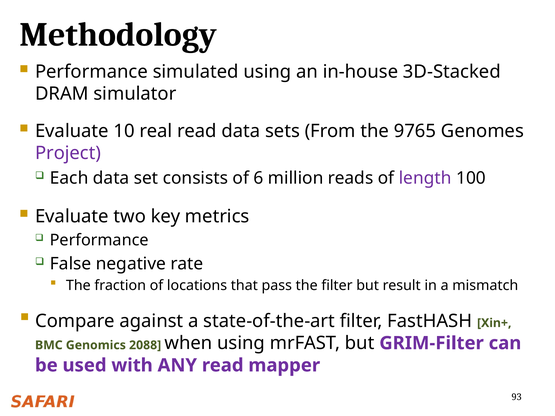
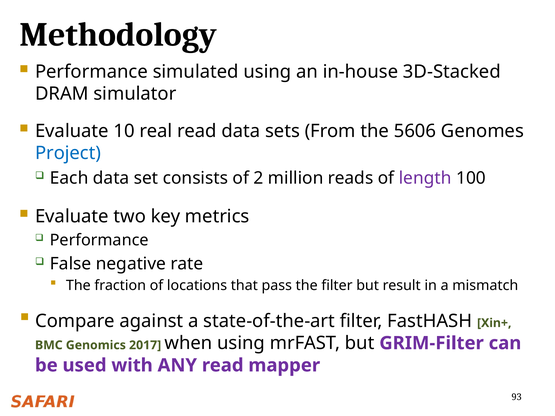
9765: 9765 -> 5606 (415, 131)
Project colour: purple -> blue (68, 153)
6: 6 -> 2 (258, 178)
2088: 2088 -> 2017 (145, 345)
